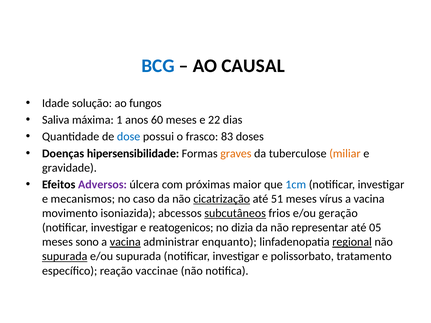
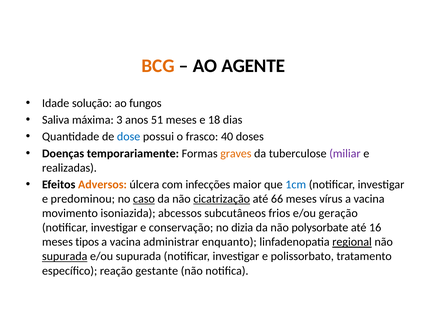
BCG colour: blue -> orange (158, 66)
CAUSAL: CAUSAL -> AGENTE (253, 66)
1: 1 -> 3 (119, 120)
60: 60 -> 51 (157, 120)
22: 22 -> 18 (214, 120)
83: 83 -> 40 (227, 137)
hipersensibilidade: hipersensibilidade -> temporariamente (133, 154)
miliar colour: orange -> purple (345, 154)
gravidade: gravidade -> realizadas (69, 168)
Adversos colour: purple -> orange (102, 185)
próximas: próximas -> infecções (208, 185)
mecanismos: mecanismos -> predominou (83, 199)
caso underline: none -> present (144, 199)
51: 51 -> 66 (277, 199)
subcutâneos underline: present -> none (235, 213)
reatogenicos: reatogenicos -> conservação (181, 228)
representar: representar -> polysorbate (320, 228)
05: 05 -> 16 (375, 228)
sono: sono -> tipos (87, 242)
vacina underline: present -> none (125, 242)
vaccinae: vaccinae -> gestante (157, 271)
